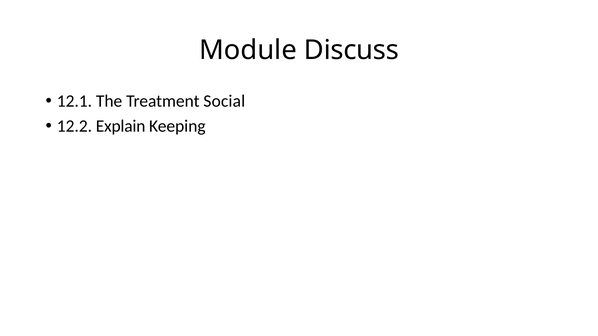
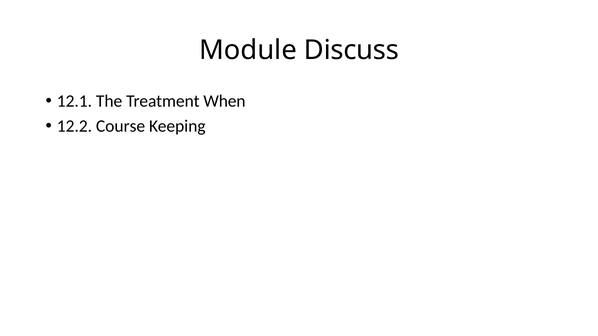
Social: Social -> When (224, 101)
Explain: Explain -> Course (121, 126)
